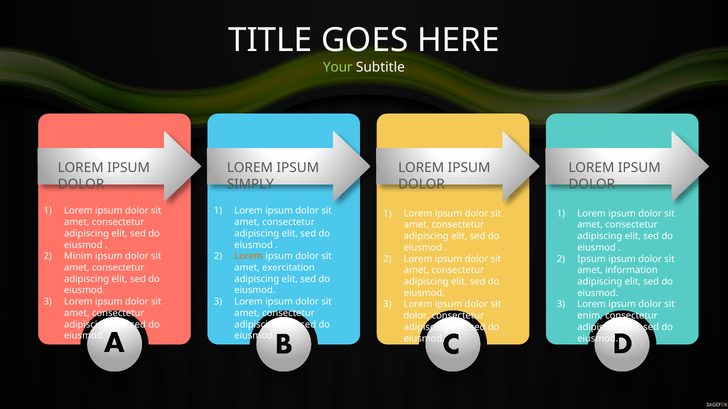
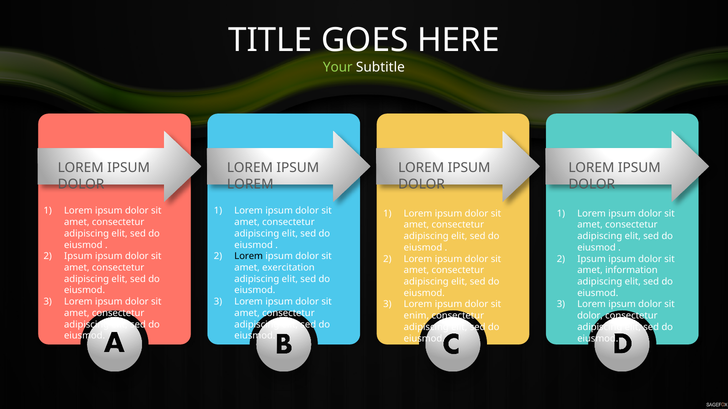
SIMPLY: SIMPLY -> LOREM (250, 184)
Minim: Minim -> Ipsum (78, 257)
Lorem colour: orange -> black (249, 257)
dolor: dolor -> enim (416, 316)
enim: enim -> dolor (590, 316)
